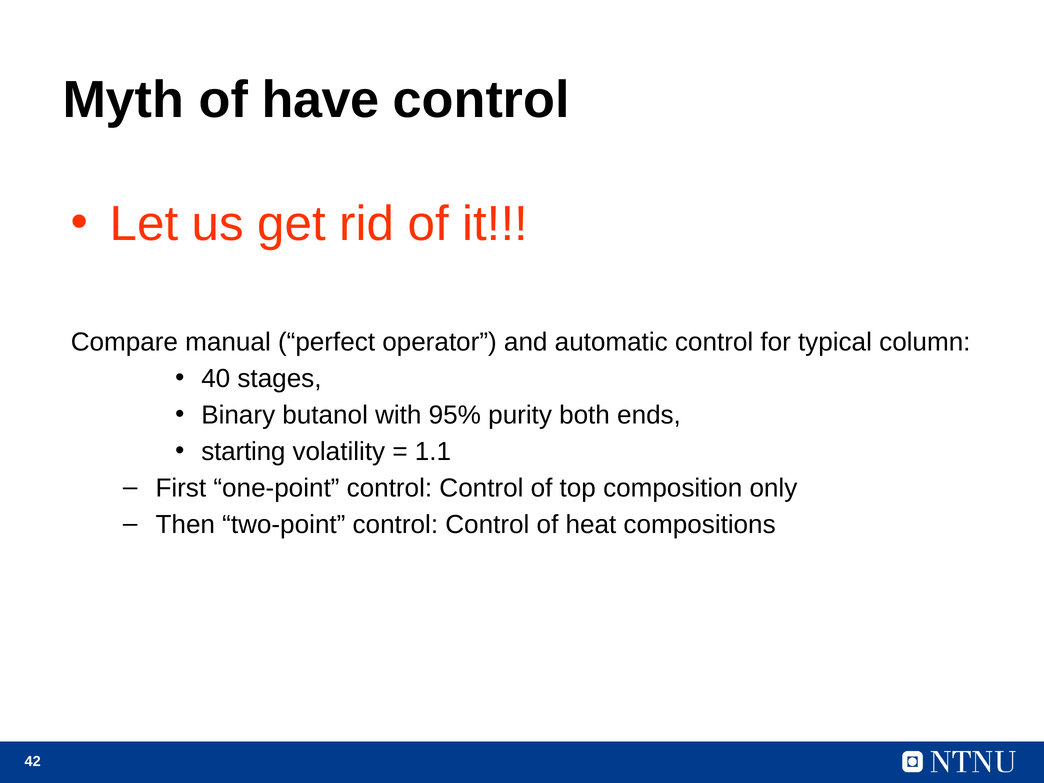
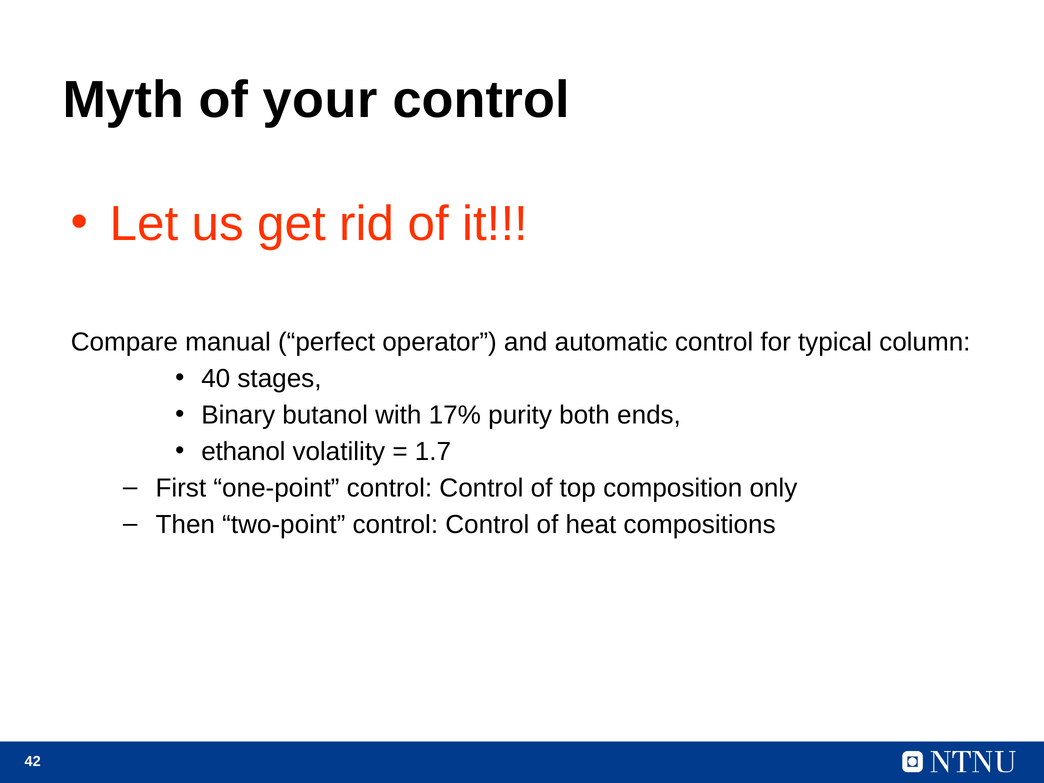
have: have -> your (320, 100)
95%: 95% -> 17% (455, 415)
starting: starting -> ethanol (243, 452)
1.1: 1.1 -> 1.7 (433, 452)
